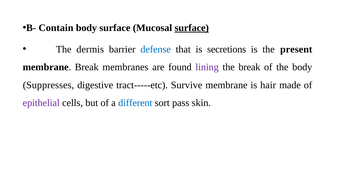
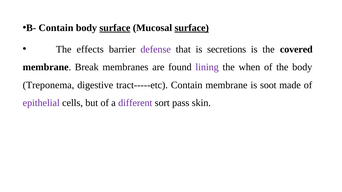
surface underline: none -> present (115, 28)
dermis: dermis -> effects (90, 49)
defense colour: blue -> purple (156, 49)
present: present -> covered (296, 49)
the break: break -> when (249, 67)
Suppresses: Suppresses -> Treponema (48, 85)
tract-----etc Survive: Survive -> Contain (187, 85)
hair: hair -> soot (268, 85)
different colour: blue -> purple (135, 103)
